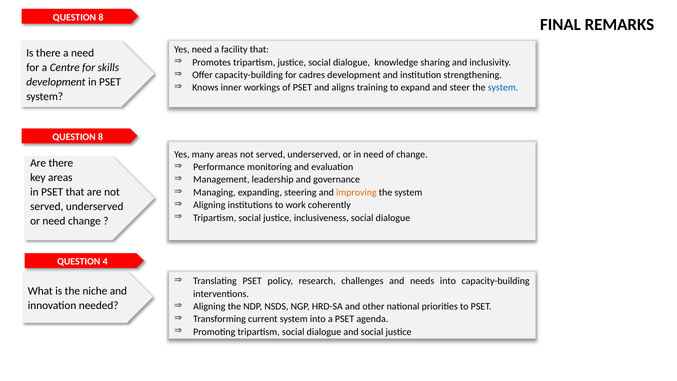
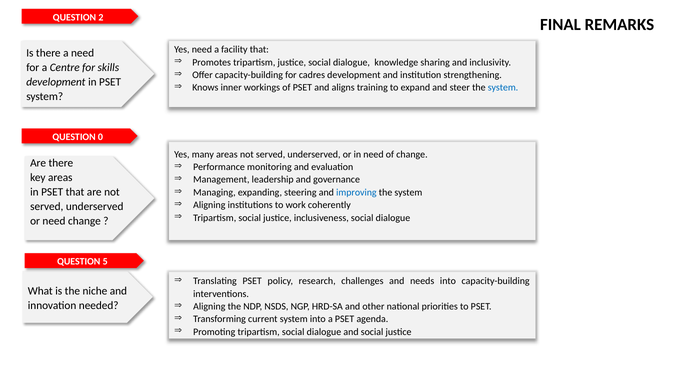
8: 8 -> 2 (101, 17)
8: 8 -> 0 (100, 137)
improving colour: orange -> blue (356, 192)
4: 4 -> 5 (105, 262)
